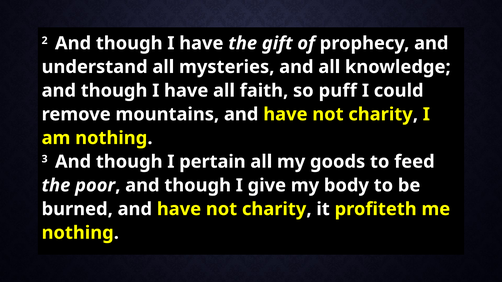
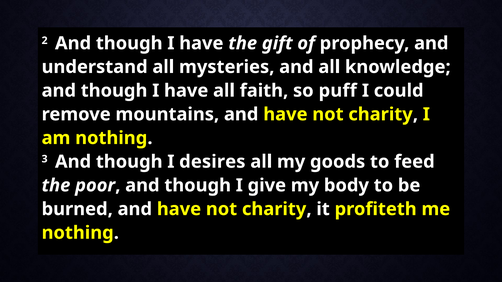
pertain: pertain -> desires (212, 162)
